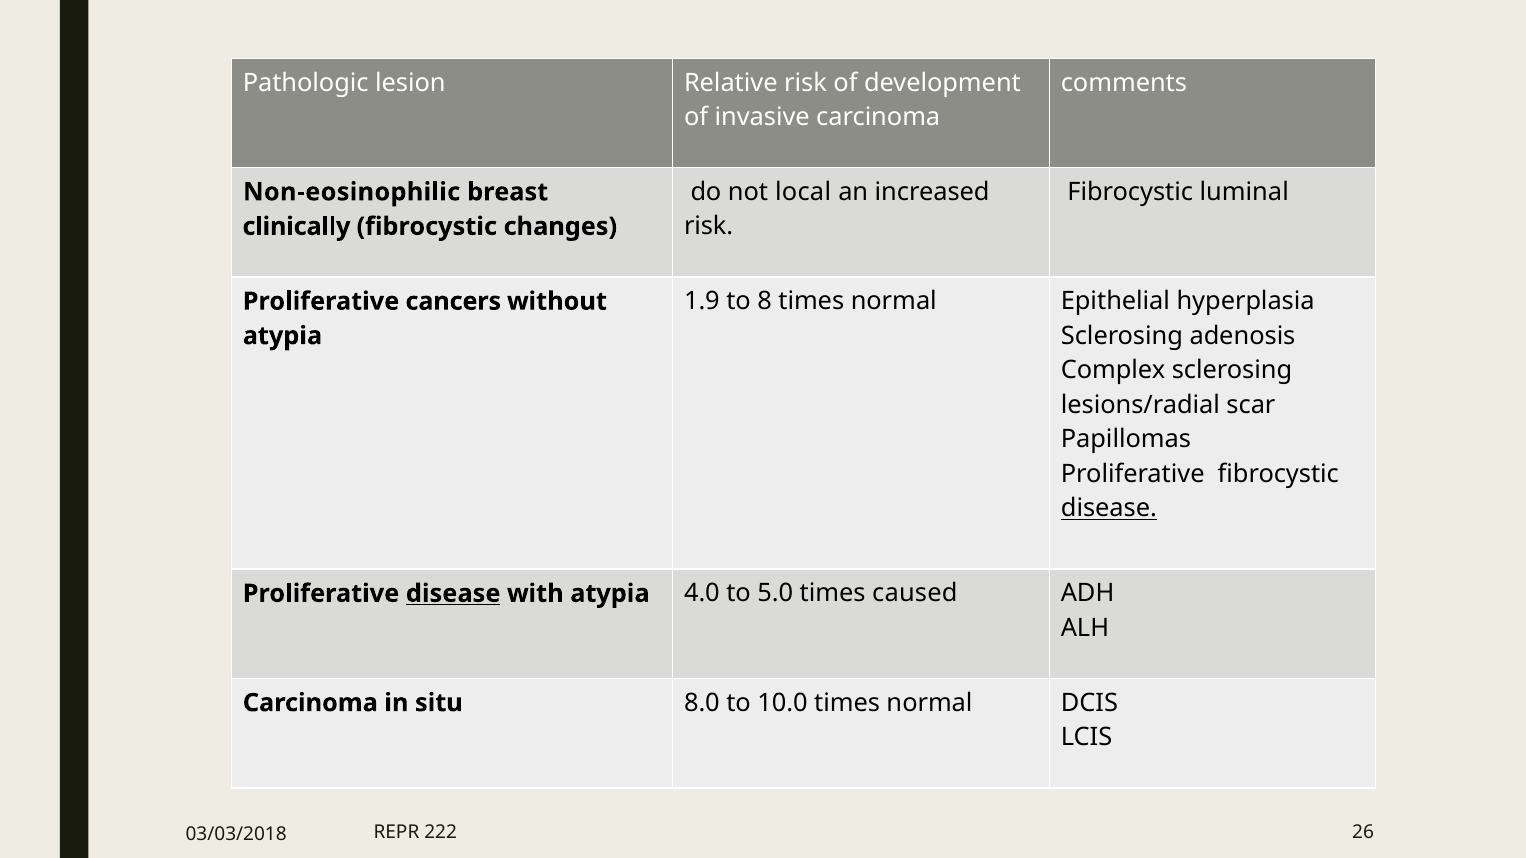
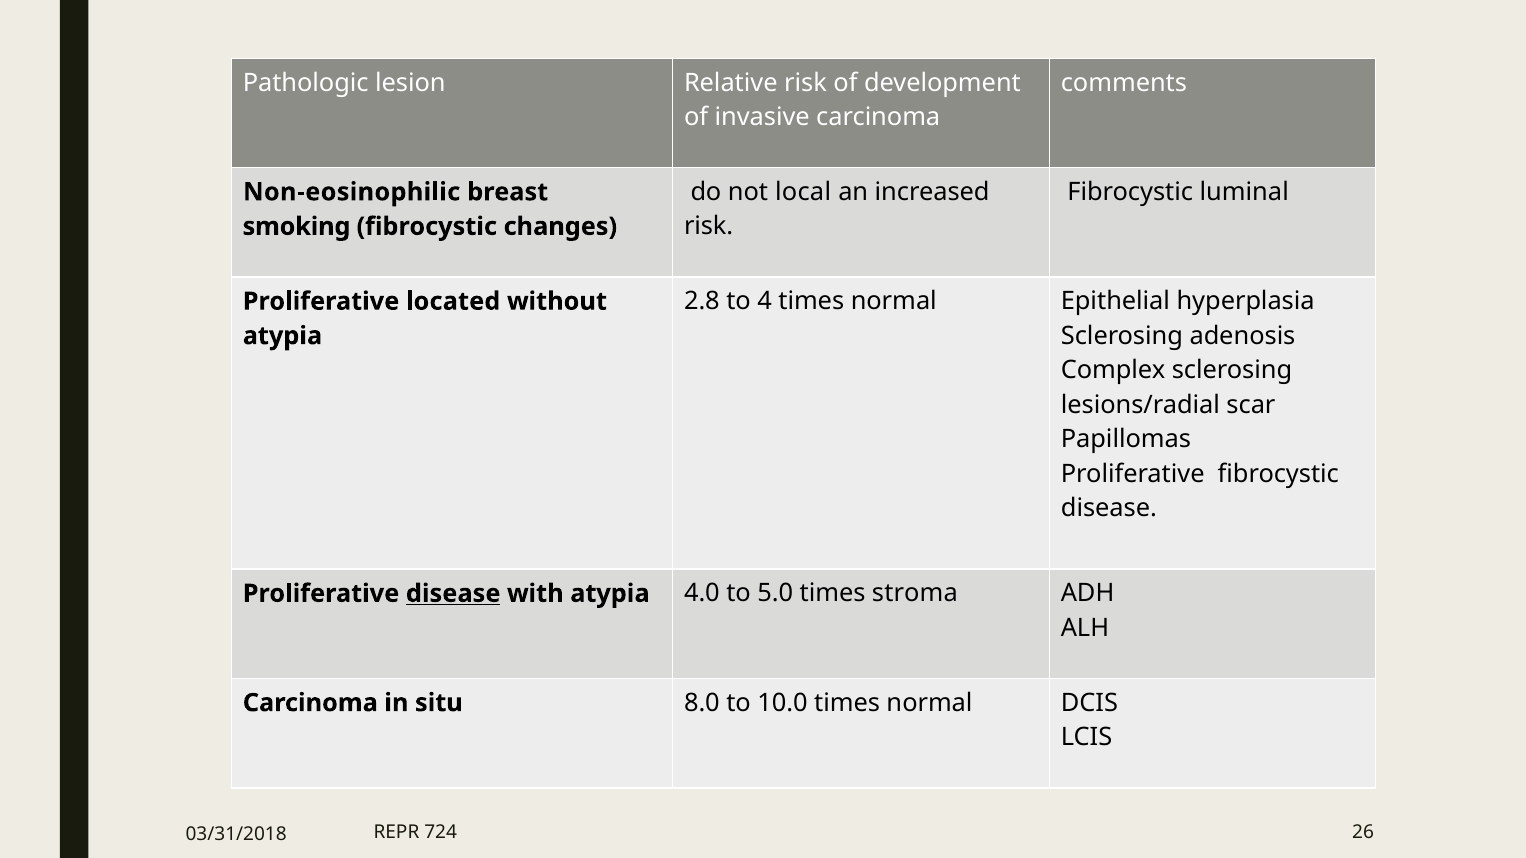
clinically: clinically -> smoking (296, 227)
1.9: 1.9 -> 2.8 (702, 301)
8: 8 -> 4 (765, 301)
cancers: cancers -> located (453, 301)
disease underline: present -> none (1109, 509)
caused: caused -> stroma (915, 594)
222: 222 -> 724 (441, 833)
03/03/2018: 03/03/2018 -> 03/31/2018 (236, 834)
